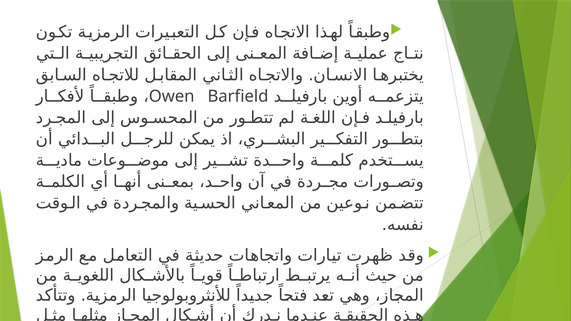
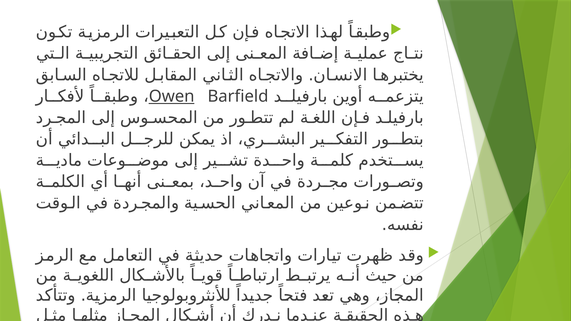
Owen underline: none -> present (172, 96)
